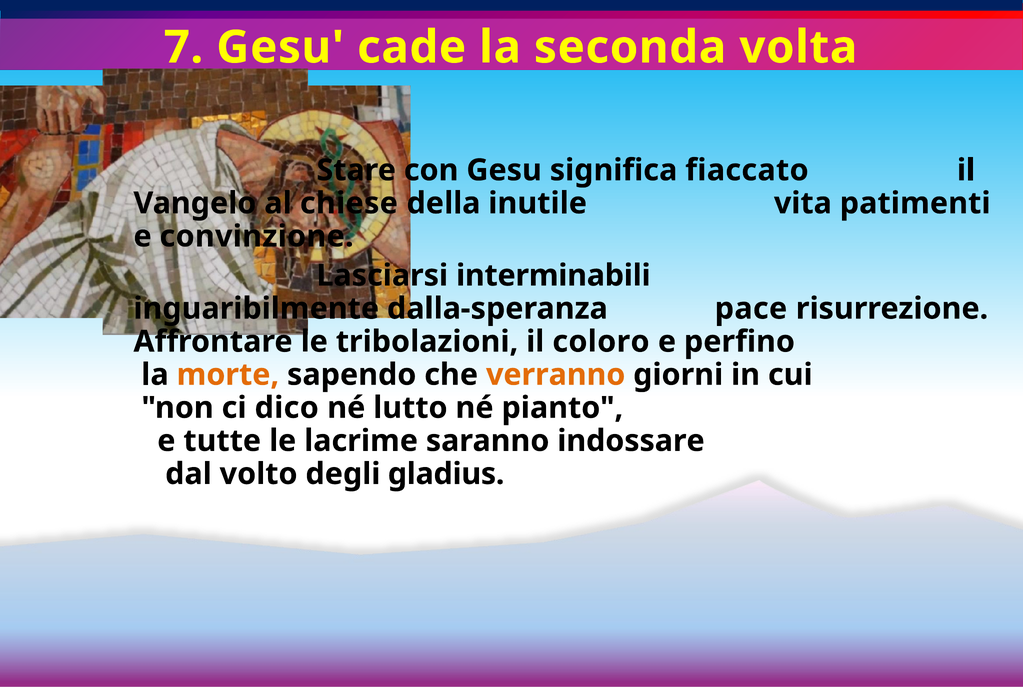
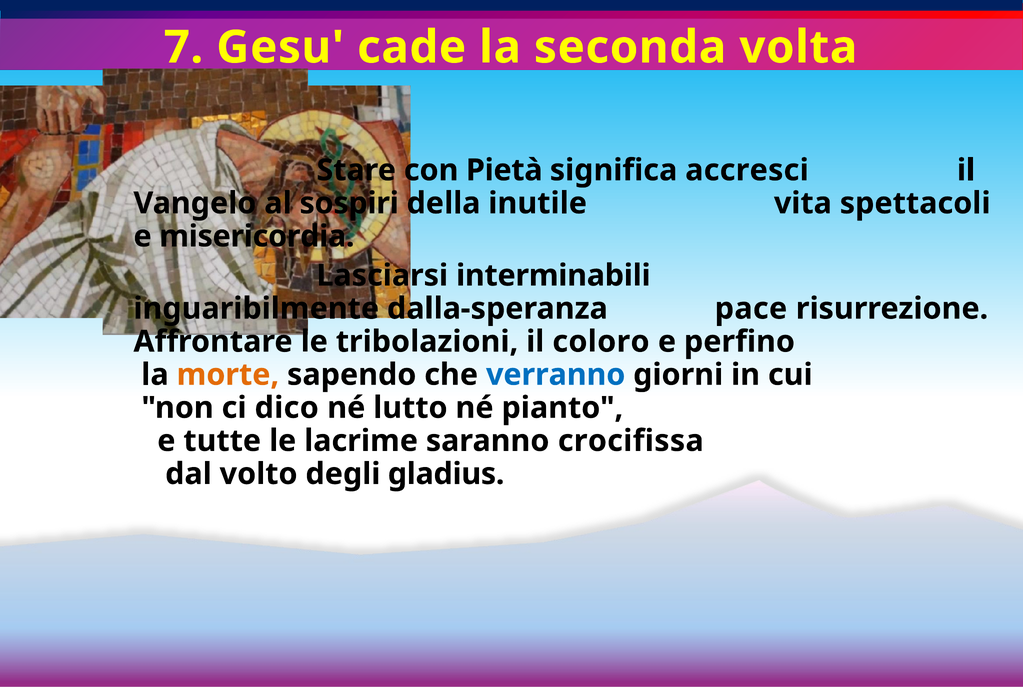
con Gesu: Gesu -> Pietà (504, 170)
fiaccato: fiaccato -> accresci (747, 170)
chiese: chiese -> sospiri (349, 203)
patimenti: patimenti -> spettacoli (915, 203)
convinzione: convinzione -> misericordia (257, 236)
verranno colour: orange -> blue (556, 374)
indossare: indossare -> crocifissa (631, 440)
